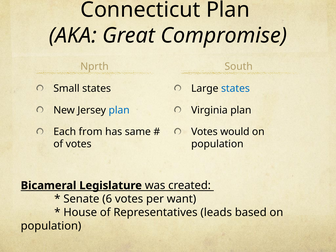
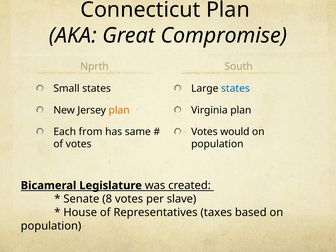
plan colour: blue -> orange (119, 110)
6: 6 -> 8 (107, 199)
want: want -> slave (182, 199)
leads: leads -> taxes (216, 212)
